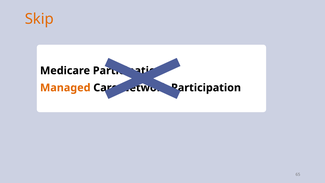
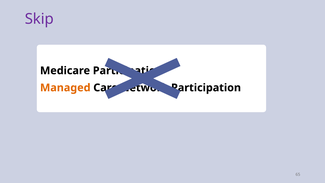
Skip colour: orange -> purple (39, 19)
